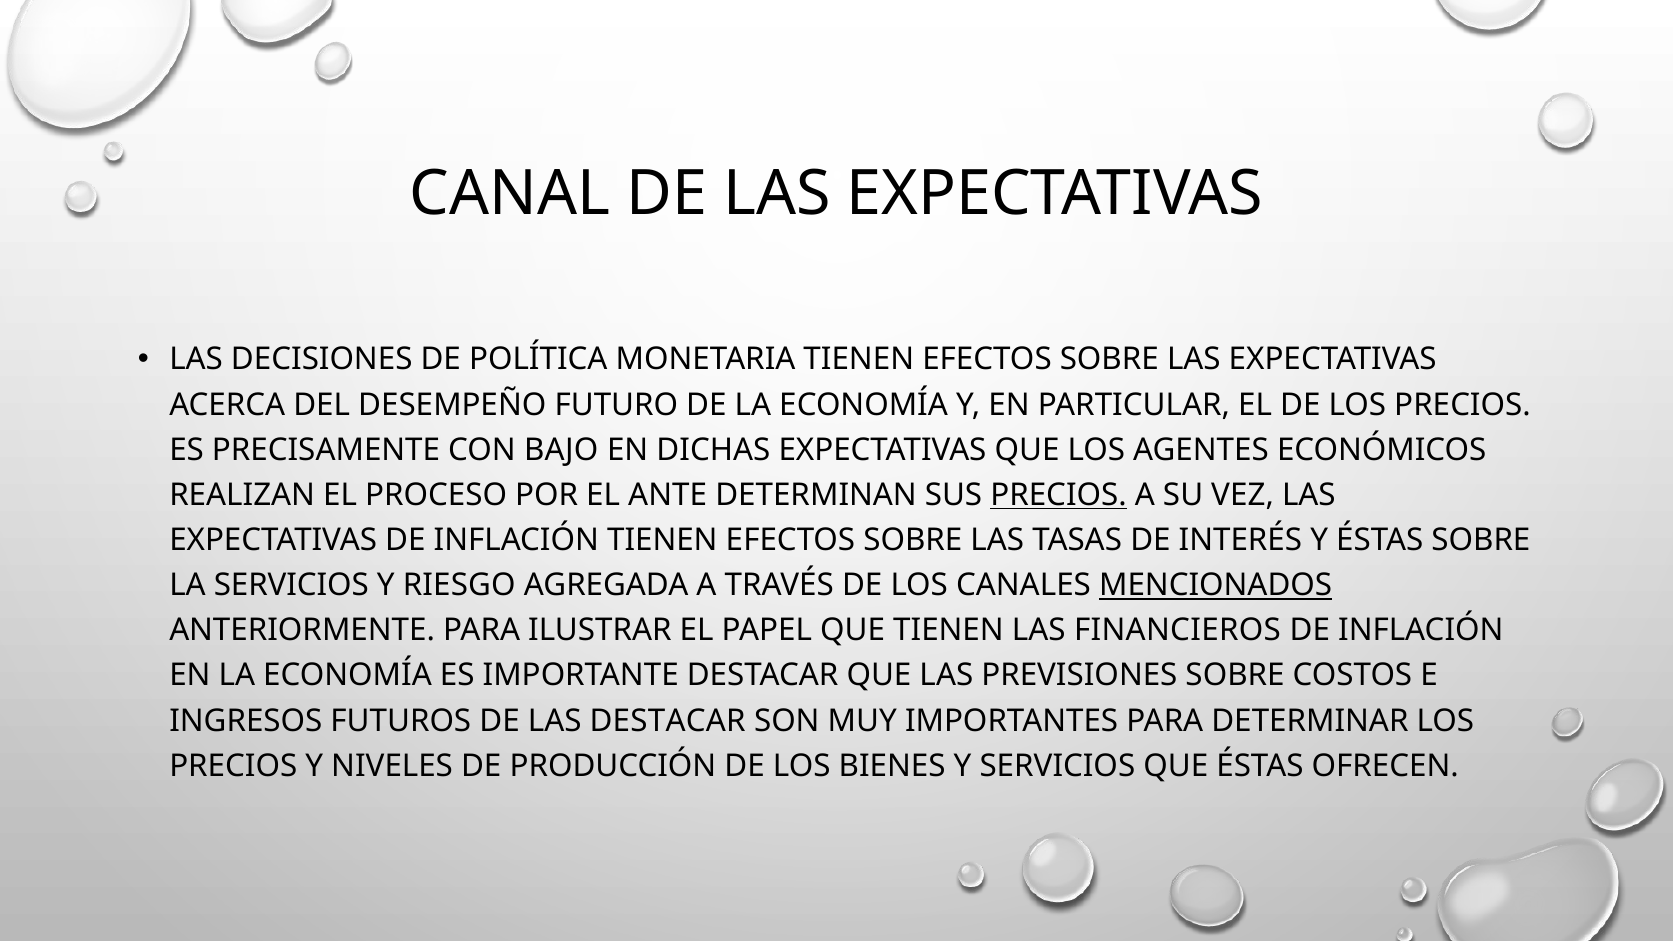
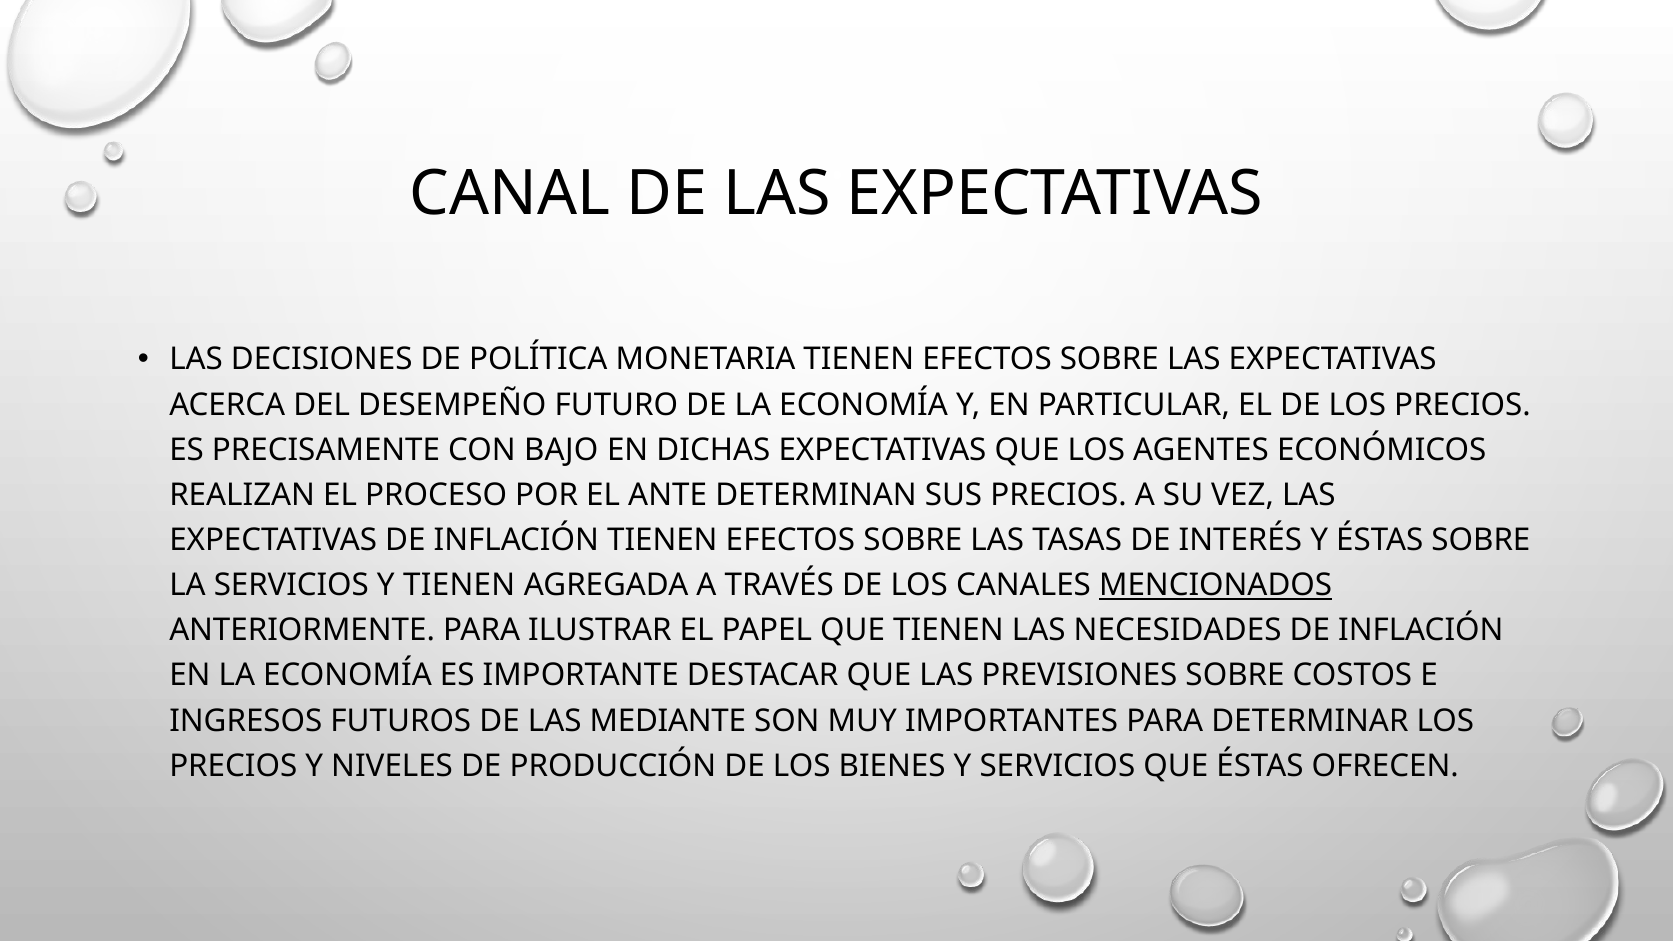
PRECIOS underline: present -> none (1059, 495)
Y RIESGO: RIESGO -> TIENEN (459, 585)
FINANCIEROS: FINANCIEROS -> NECESIDADES (1178, 631)
LAS DESTACAR: DESTACAR -> MEDIANTE (668, 721)
